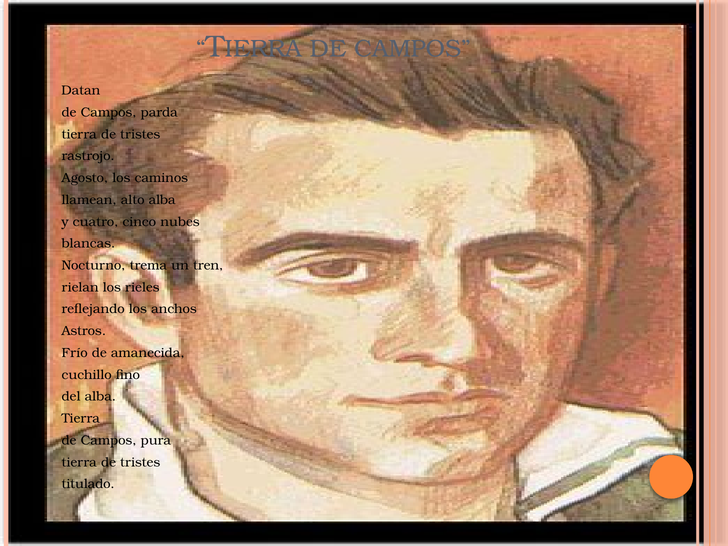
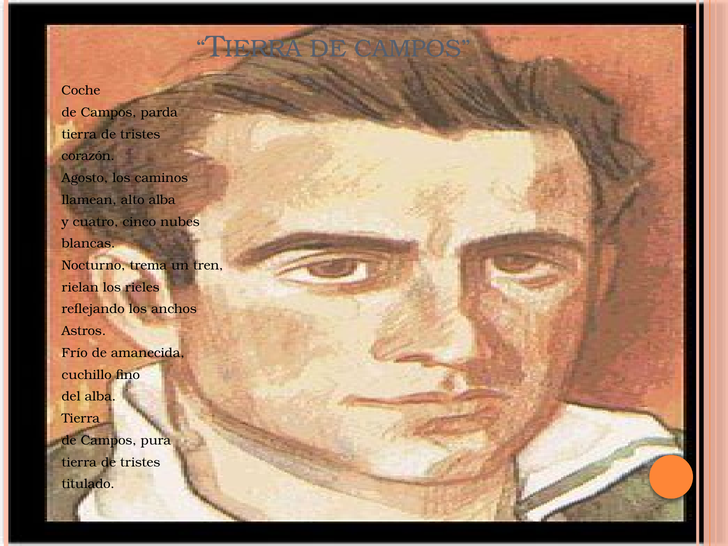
Datan: Datan -> Coche (81, 90)
rastrojo: rastrojo -> corazón (88, 156)
